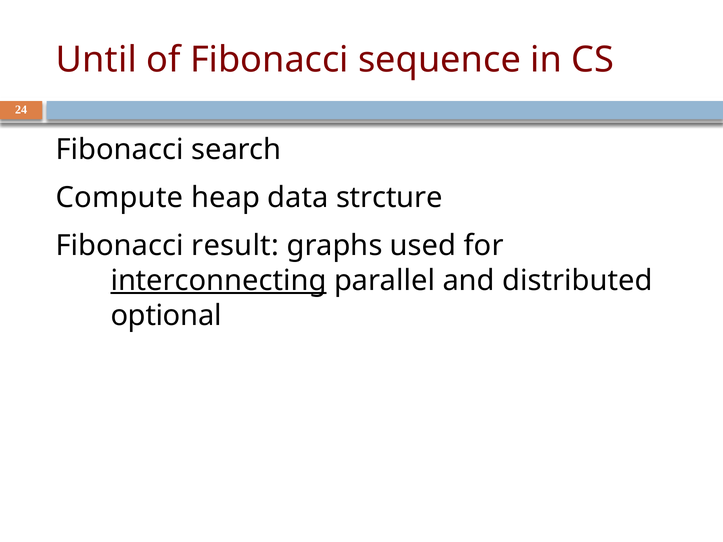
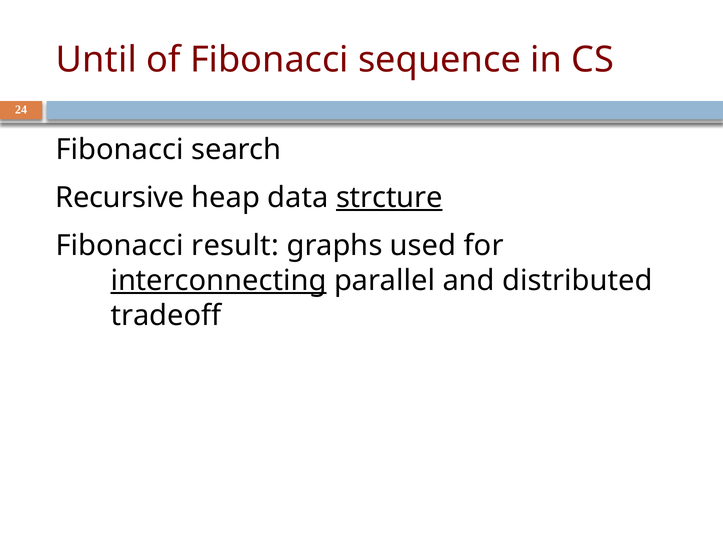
Compute: Compute -> Recursive (120, 198)
strcture underline: none -> present (389, 198)
optional: optional -> tradeoff (166, 316)
